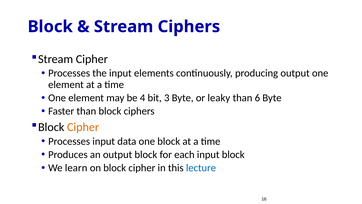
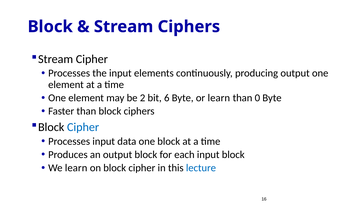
4: 4 -> 2 (143, 98)
3: 3 -> 6 (167, 98)
or leaky: leaky -> learn (219, 98)
6: 6 -> 0 (257, 98)
Cipher colour: orange -> blue (83, 127)
